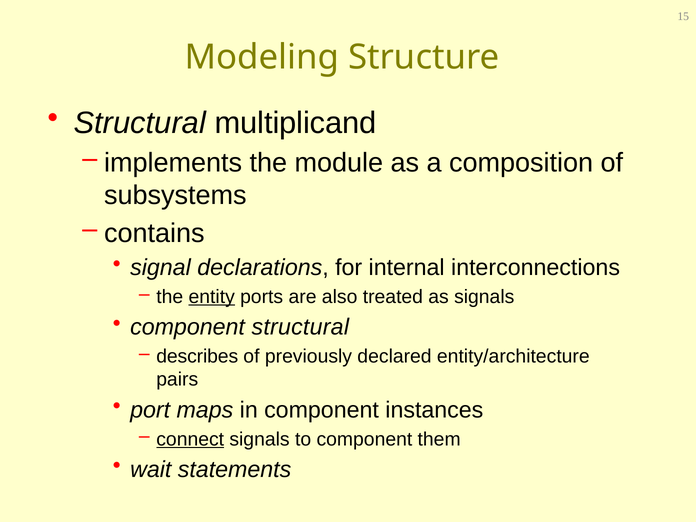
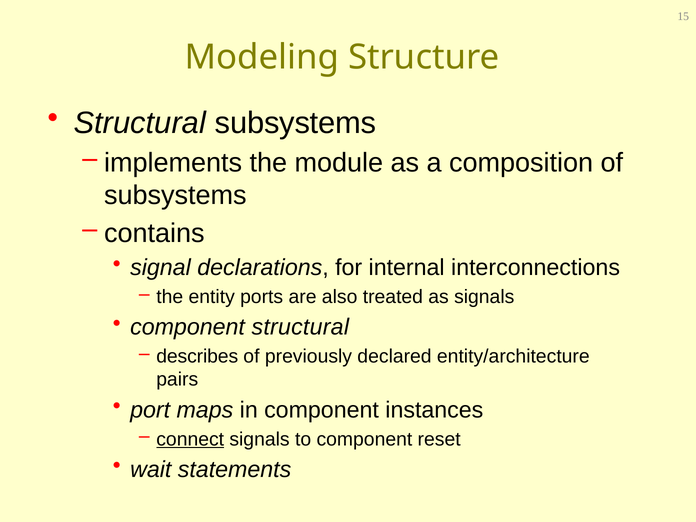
Structural multiplicand: multiplicand -> subsystems (296, 123)
entity underline: present -> none (212, 297)
them: them -> reset (439, 439)
